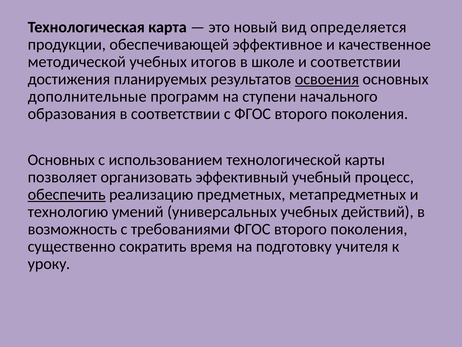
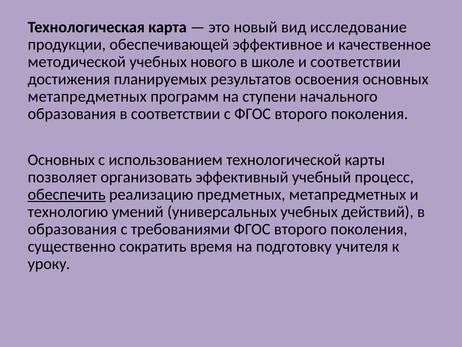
определяется: определяется -> исследование (358, 27)
итогов: итогов -> нового (214, 62)
освоения underline: present -> none (327, 79)
дополнительные: дополнительные -> метапредметных (87, 97)
возможность: возможность -> образования (72, 229)
